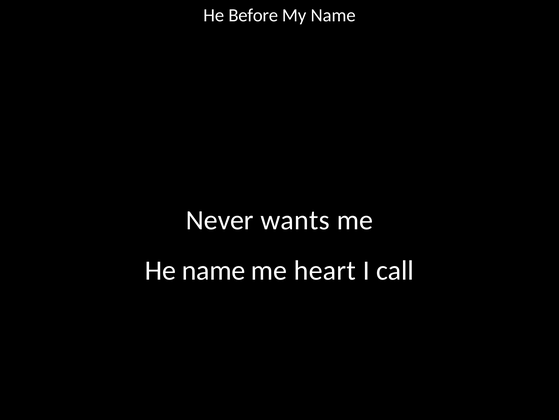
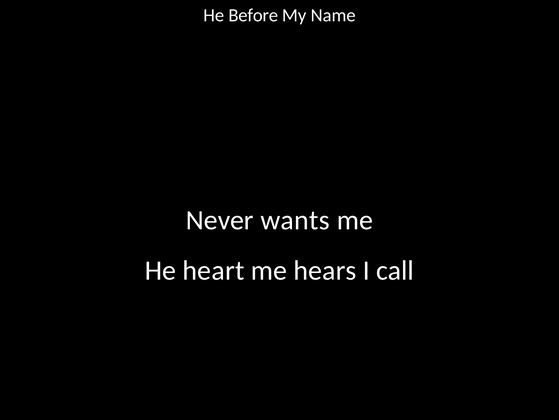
He name: name -> heart (213, 270)
heart: heart -> hears (325, 270)
